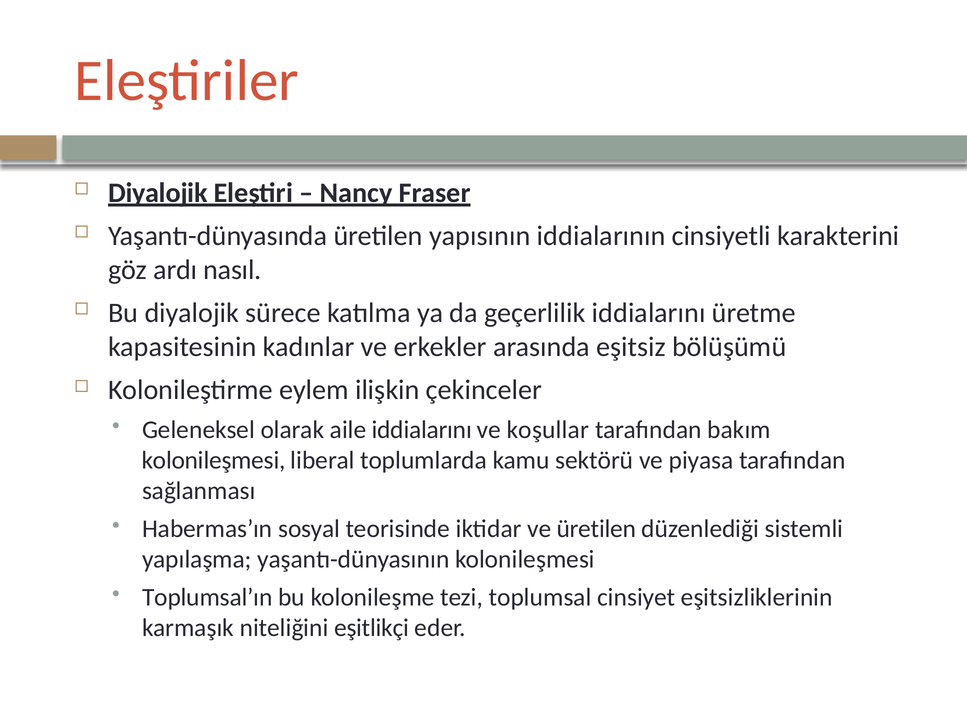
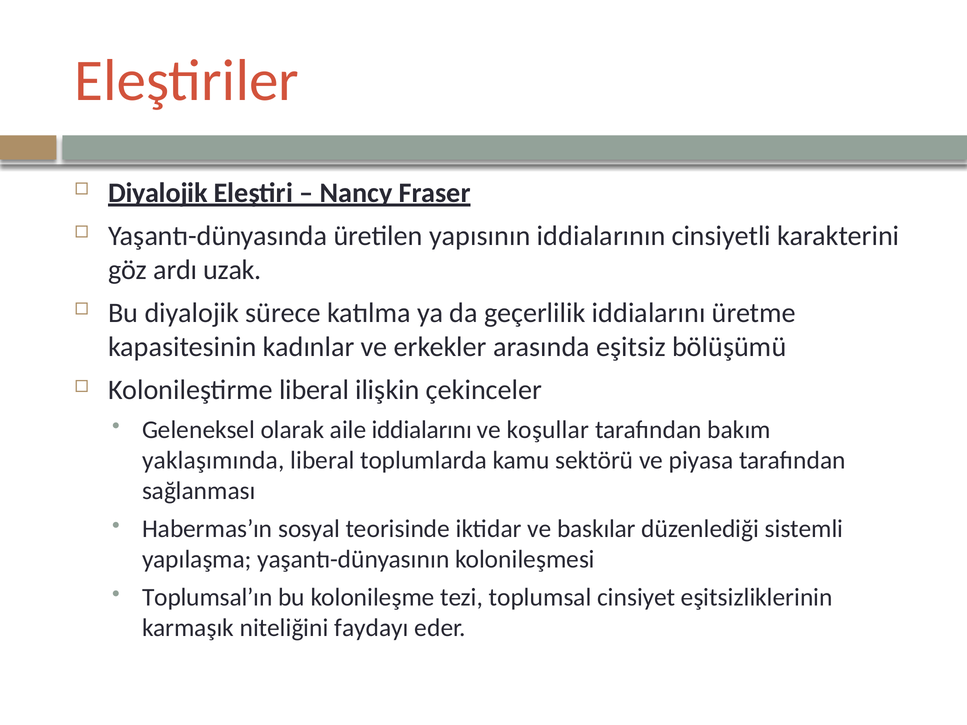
nasıl: nasıl -> uzak (232, 270)
Kolonileştirme eylem: eylem -> liberal (314, 390)
kolonileşmesi: kolonileşmesi -> yaklaşımında (213, 460)
ve üretilen: üretilen -> baskılar (596, 529)
eşitlikçi: eşitlikçi -> faydayı (371, 628)
